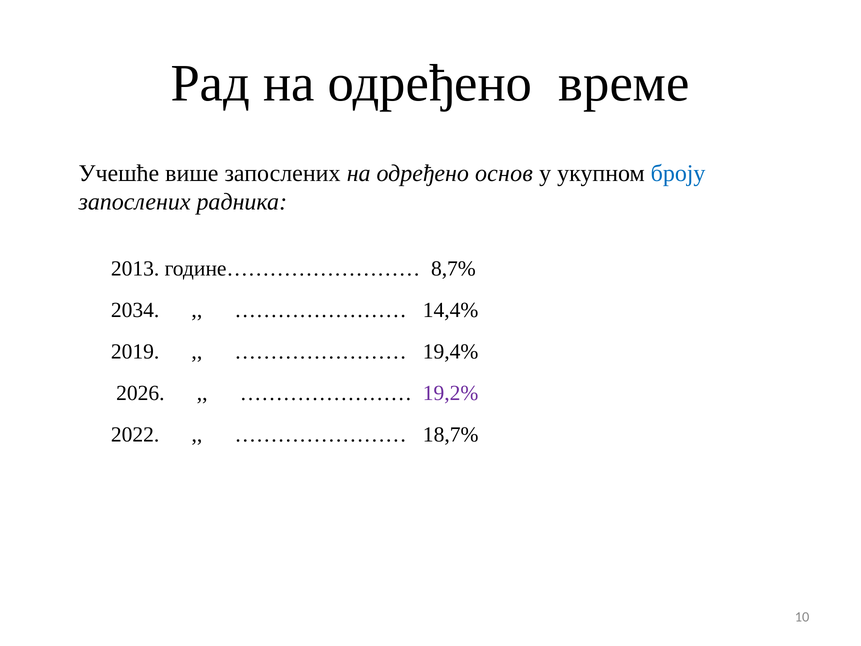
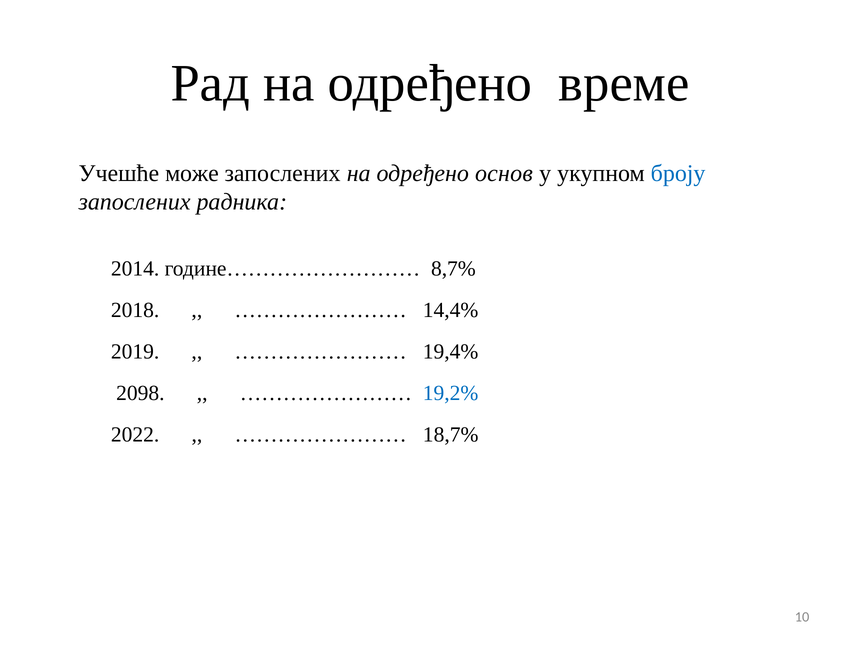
више: више -> може (192, 173)
2013: 2013 -> 2014 (135, 269)
2034: 2034 -> 2018 (135, 310)
2026: 2026 -> 2098 (140, 393)
19,2% colour: purple -> blue (451, 393)
